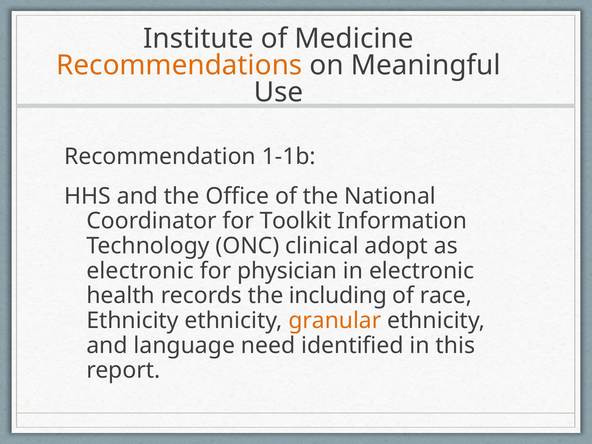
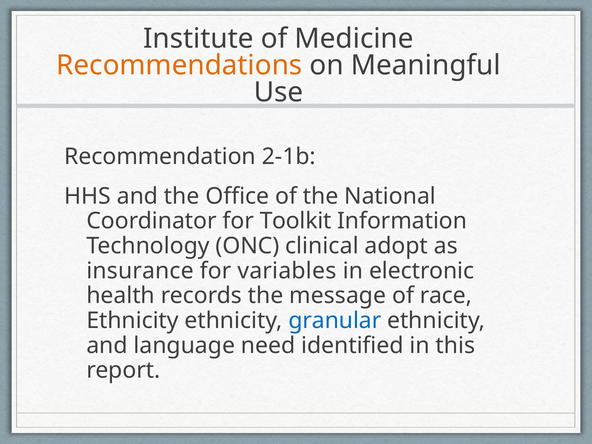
1-1b: 1-1b -> 2-1b (289, 157)
electronic: electronic -> insurance (140, 271)
physician: physician -> variables (287, 271)
including: including -> message (338, 296)
granular colour: orange -> blue (335, 321)
